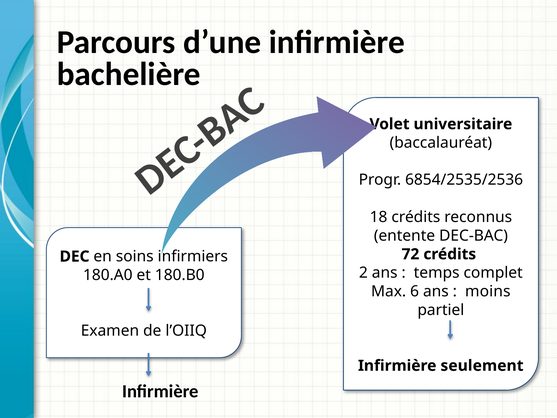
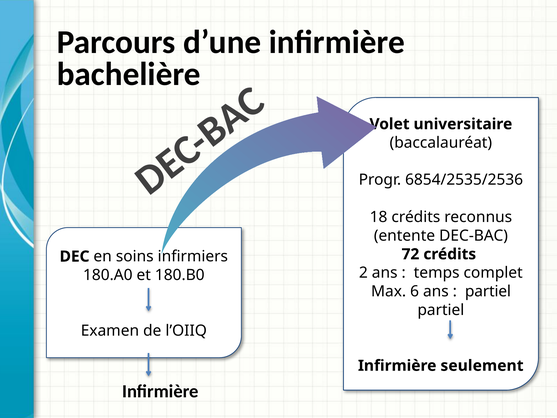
moins: moins -> partiel (488, 291)
